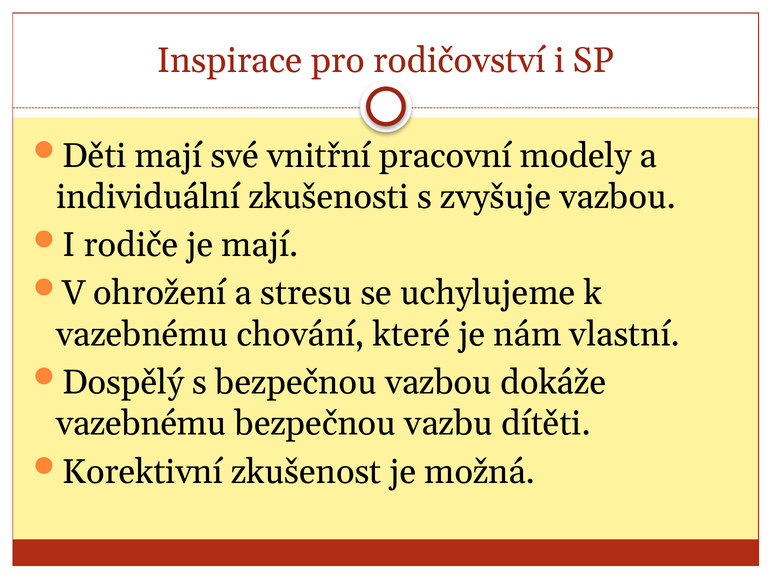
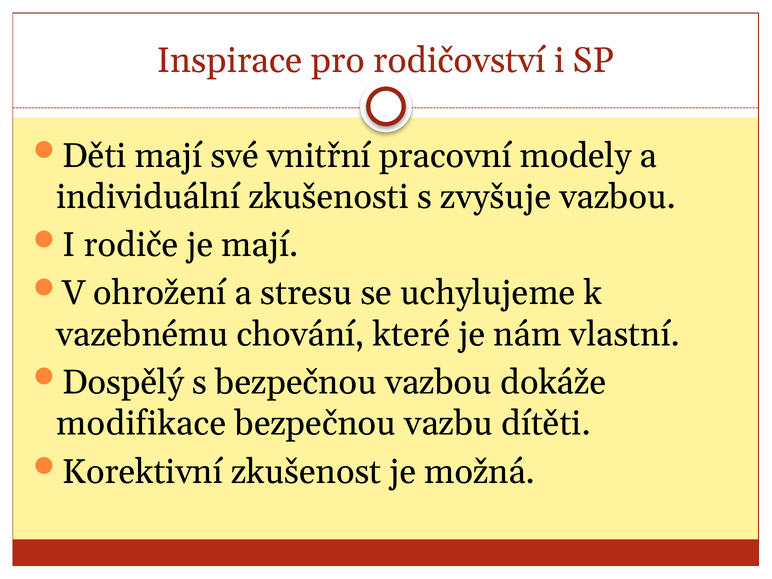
vazebnému: vazebnému -> modifikace (141, 424)
